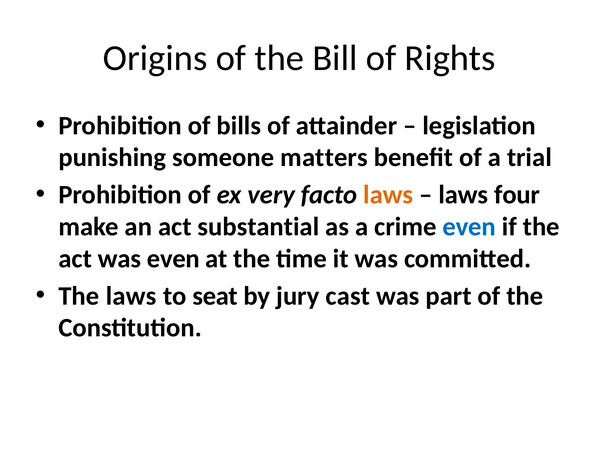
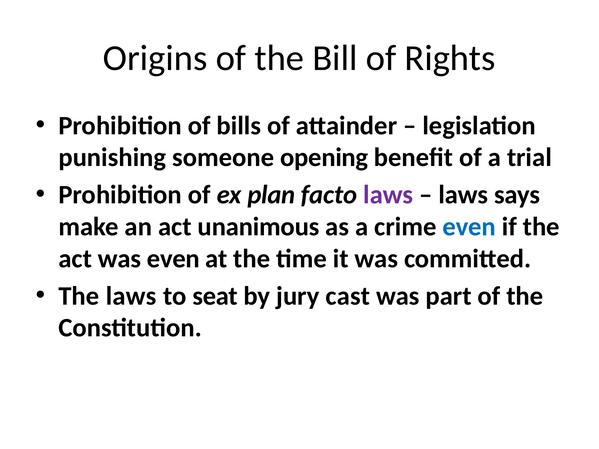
matters: matters -> opening (324, 158)
very: very -> plan (271, 195)
laws colour: orange -> purple (388, 195)
four: four -> says (517, 195)
substantial: substantial -> unanimous (259, 227)
